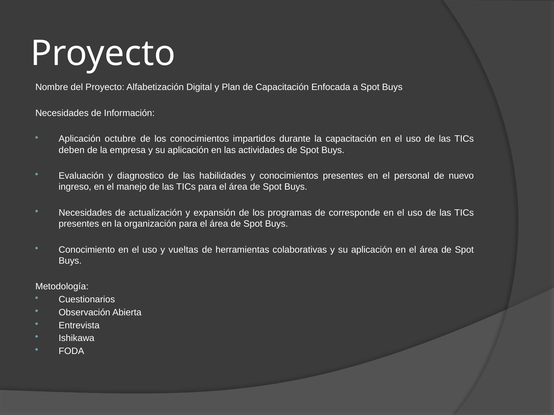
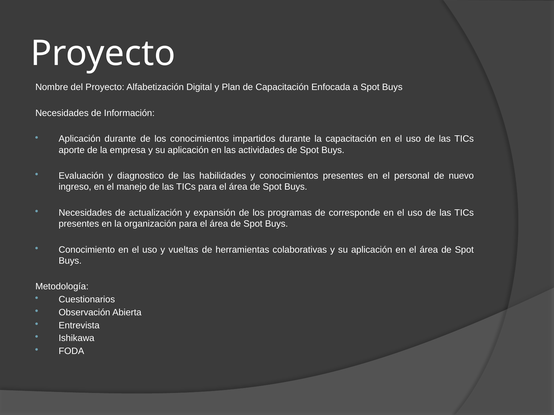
Aplicación octubre: octubre -> durante (120, 139)
deben: deben -> aporte (72, 150)
